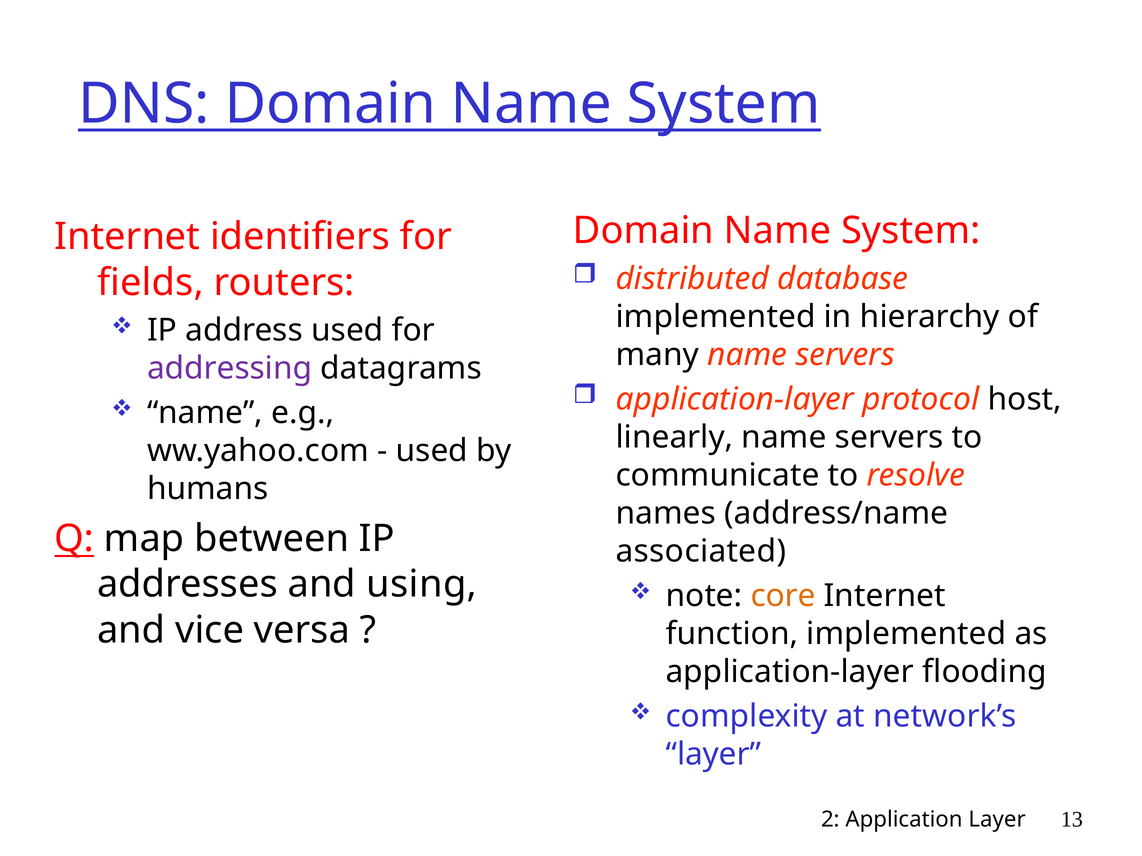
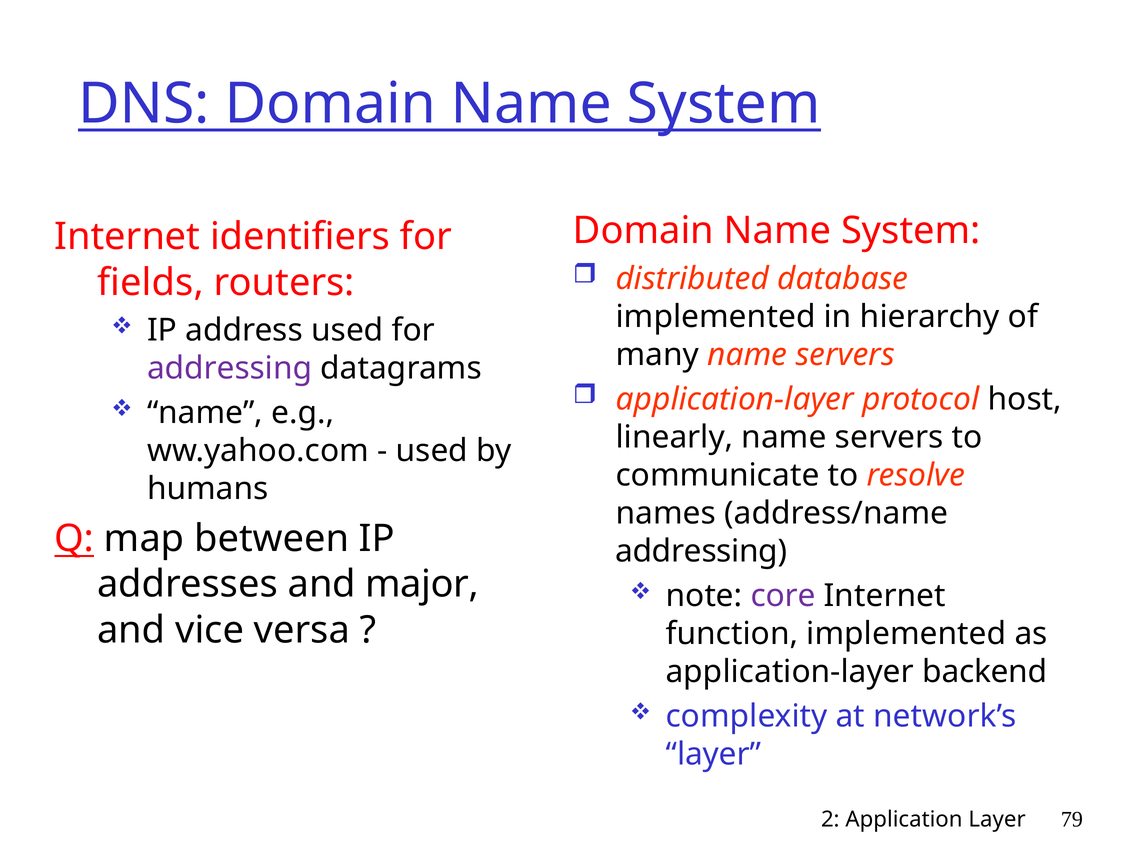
associated: associated -> addressing (701, 552)
using: using -> major (422, 585)
core colour: orange -> purple (783, 596)
flooding: flooding -> backend (985, 672)
13: 13 -> 79 (1072, 820)
